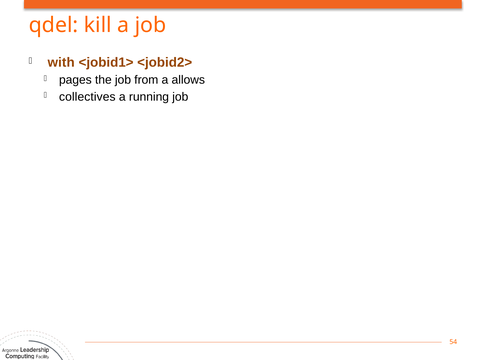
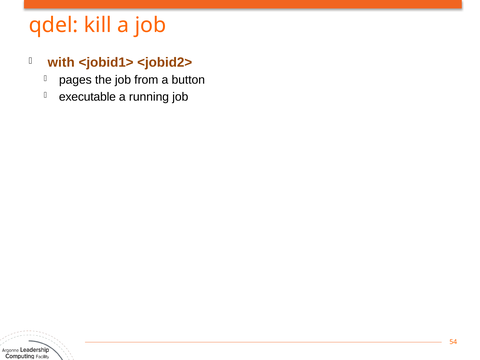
allows: allows -> button (188, 80)
collectives: collectives -> executable (87, 97)
